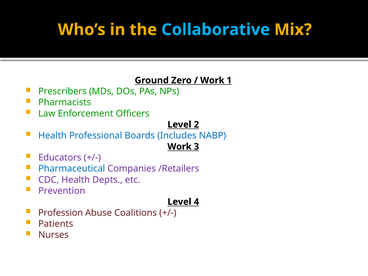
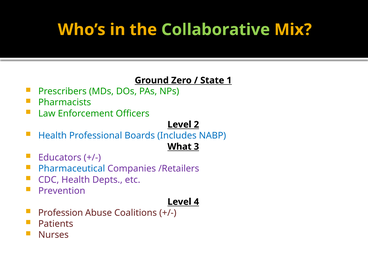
Collaborative colour: light blue -> light green (216, 30)
Work: Work -> State (212, 80)
Work: Work -> What (179, 147)
